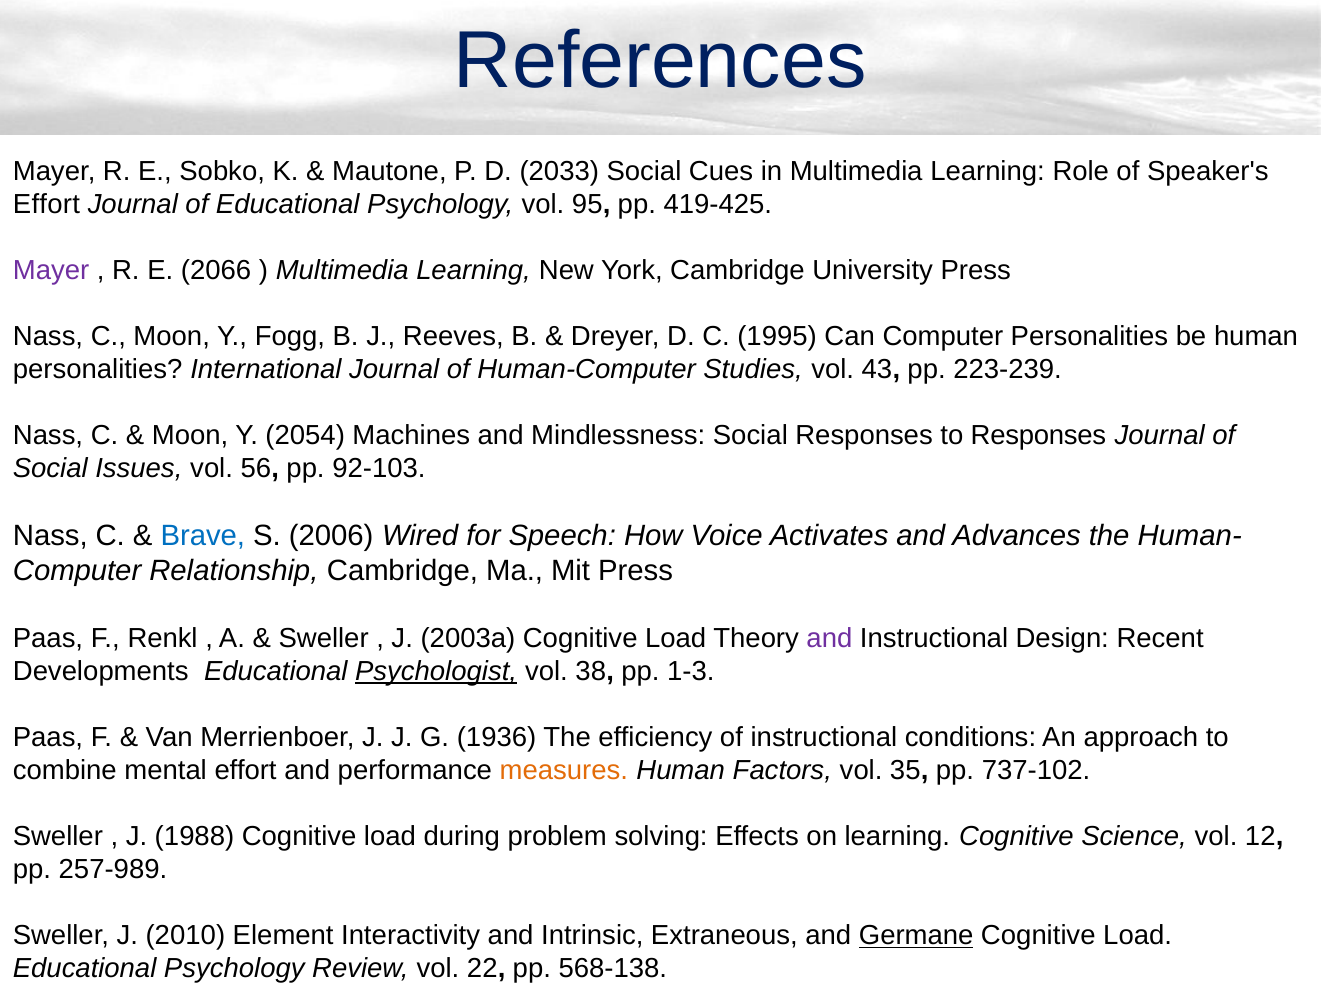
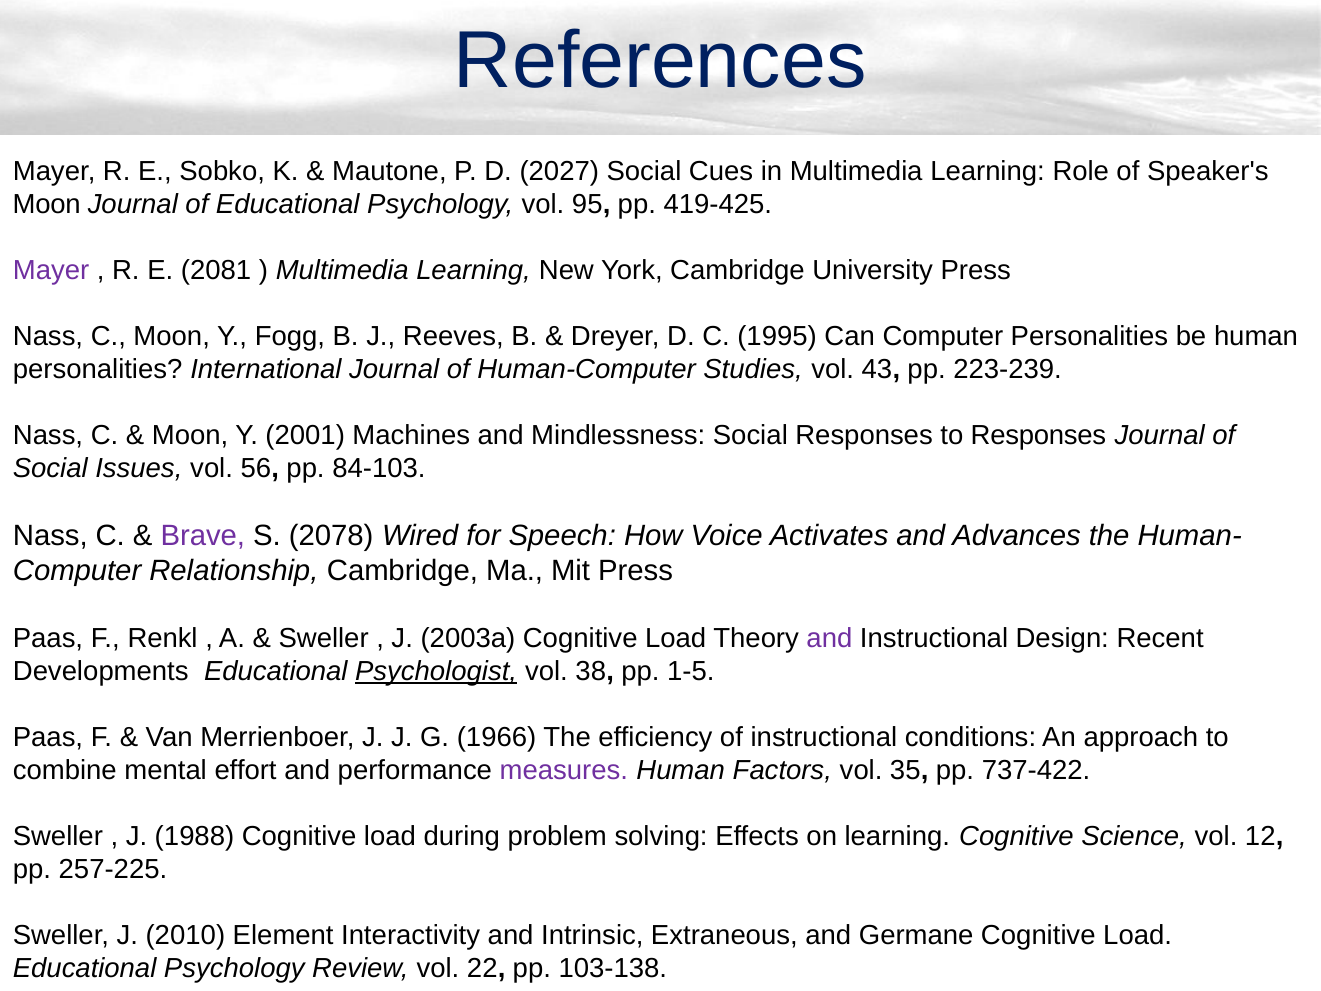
2033: 2033 -> 2027 (559, 171)
Effort: Effort -> Moon (47, 204)
2066: 2066 -> 2081 (216, 271)
2054: 2054 -> 2001 (305, 436)
92-103: 92-103 -> 84-103 (379, 469)
Brave colour: blue -> purple (203, 536)
2006: 2006 -> 2078 (331, 536)
1-3: 1-3 -> 1-5 (691, 671)
1936: 1936 -> 1966 (497, 737)
measures colour: orange -> purple (564, 770)
737-102: 737-102 -> 737-422 (1036, 770)
257-989: 257-989 -> 257-225 (113, 869)
Germane underline: present -> none (916, 935)
568-138: 568-138 -> 103-138 (613, 968)
